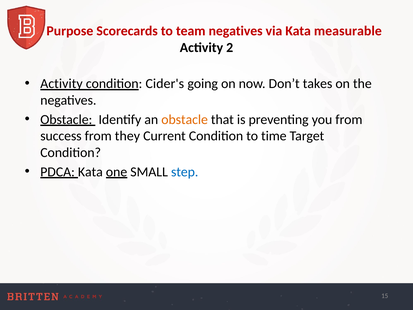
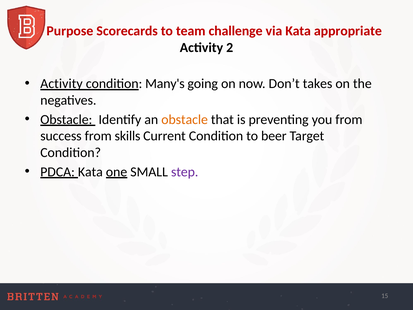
team negatives: negatives -> challenge (236, 31)
measurable: measurable -> appropriate (348, 31)
Cider's: Cider's -> Many's (165, 84)
they: they -> skills (128, 136)
time: time -> beer (274, 136)
step colour: blue -> purple (185, 172)
